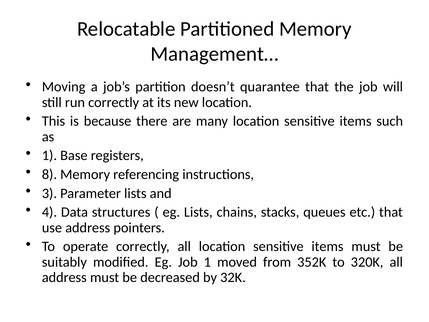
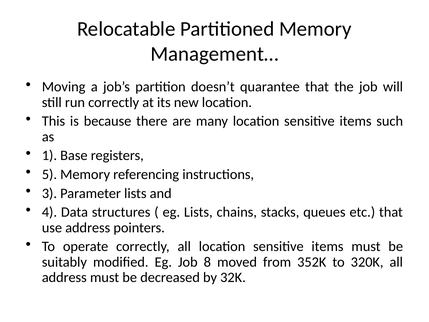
8: 8 -> 5 (49, 174)
Job 1: 1 -> 8 (207, 262)
